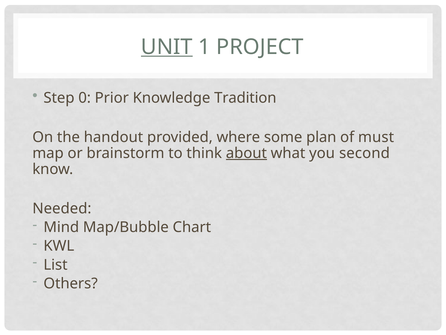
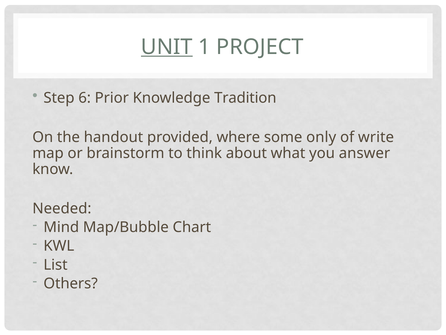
0: 0 -> 6 (85, 98)
plan: plan -> only (321, 137)
must: must -> write (376, 137)
about underline: present -> none (246, 153)
second: second -> answer (364, 153)
